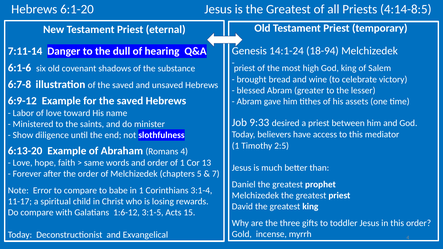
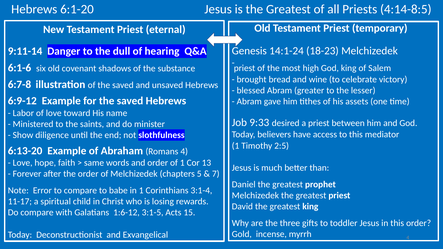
18-94: 18-94 -> 18-23 (323, 51)
7:11-14: 7:11-14 -> 9:11-14 (25, 51)
